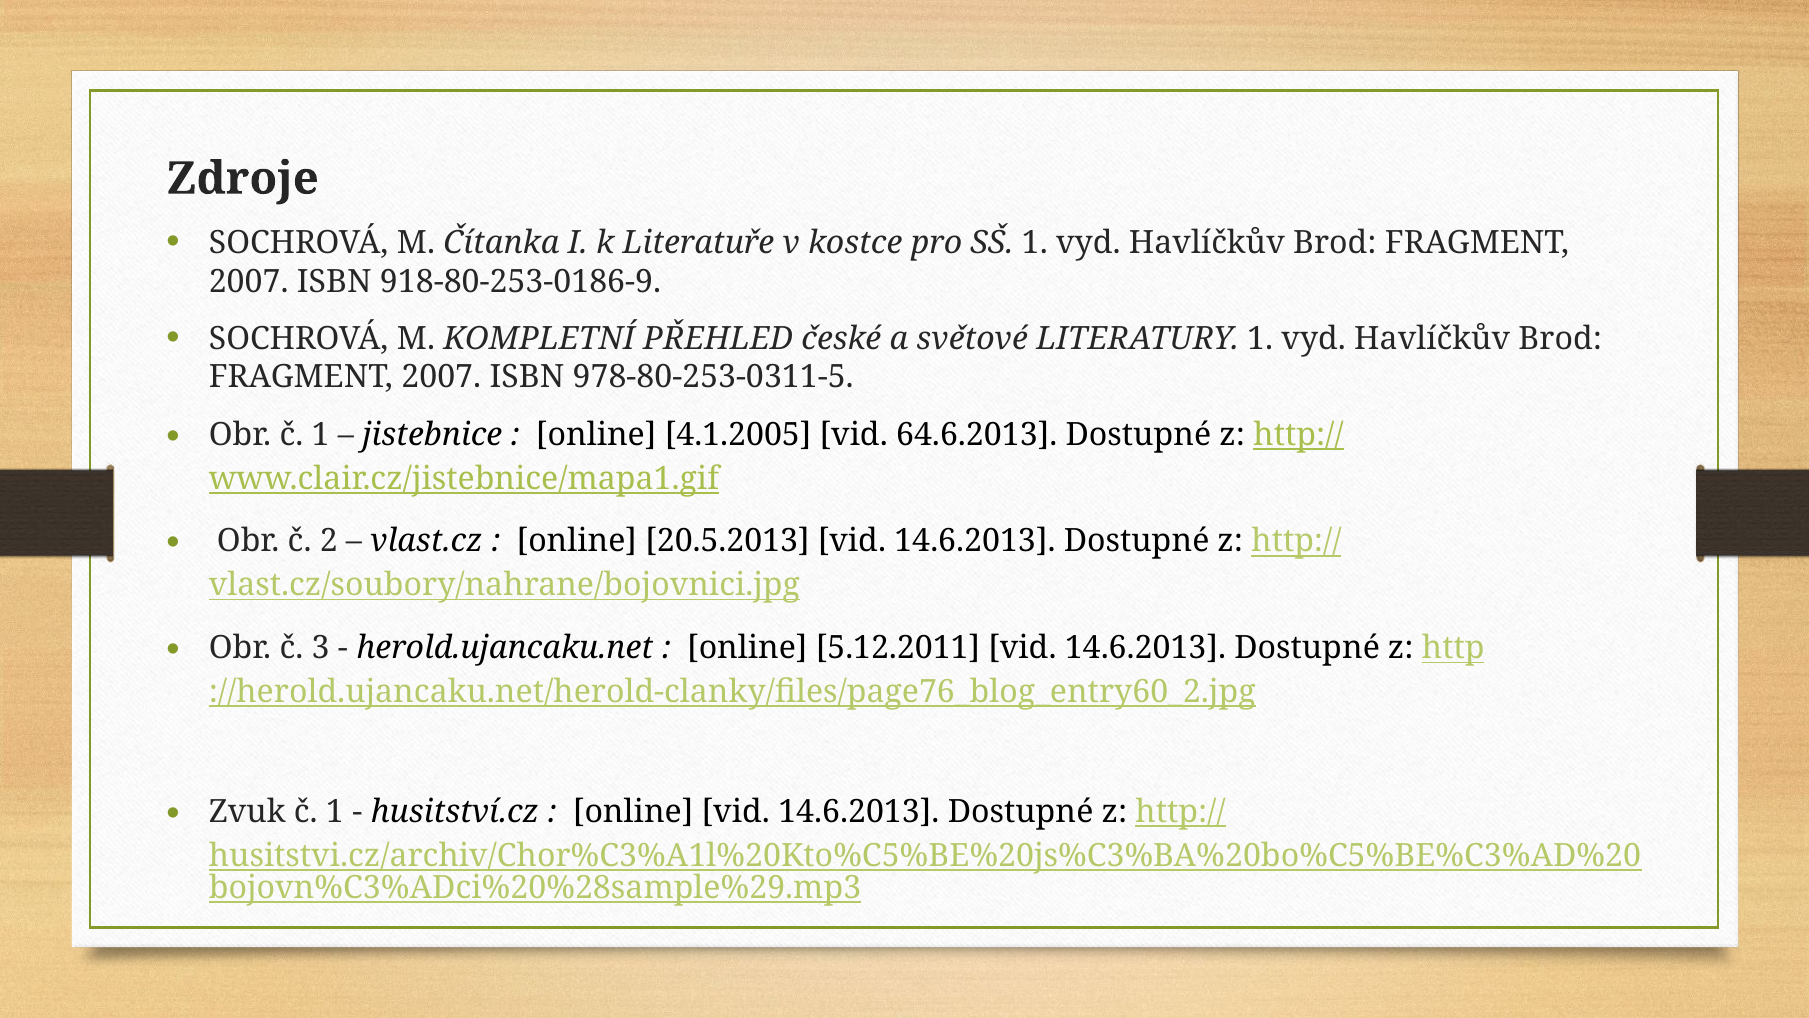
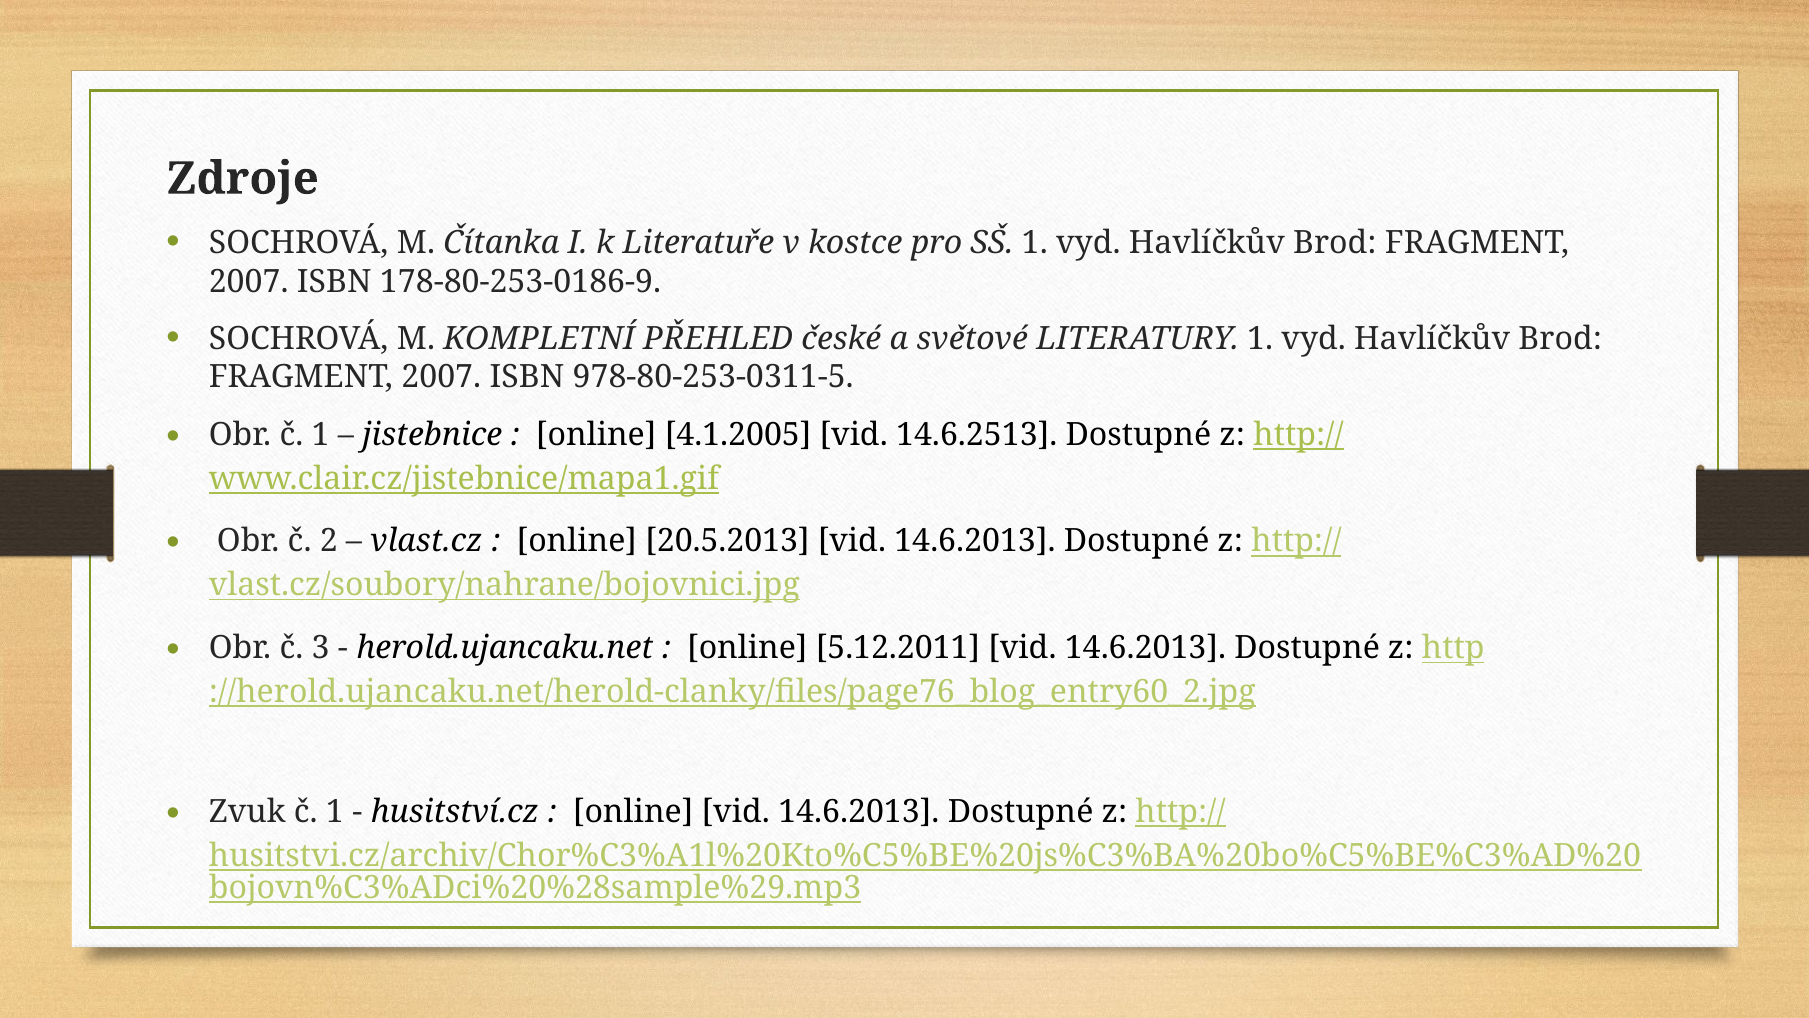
918-80-253-0186-9: 918-80-253-0186-9 -> 178-80-253-0186-9 (521, 281)
64.6.2013: 64.6.2013 -> 14.6.2513 (977, 434)
